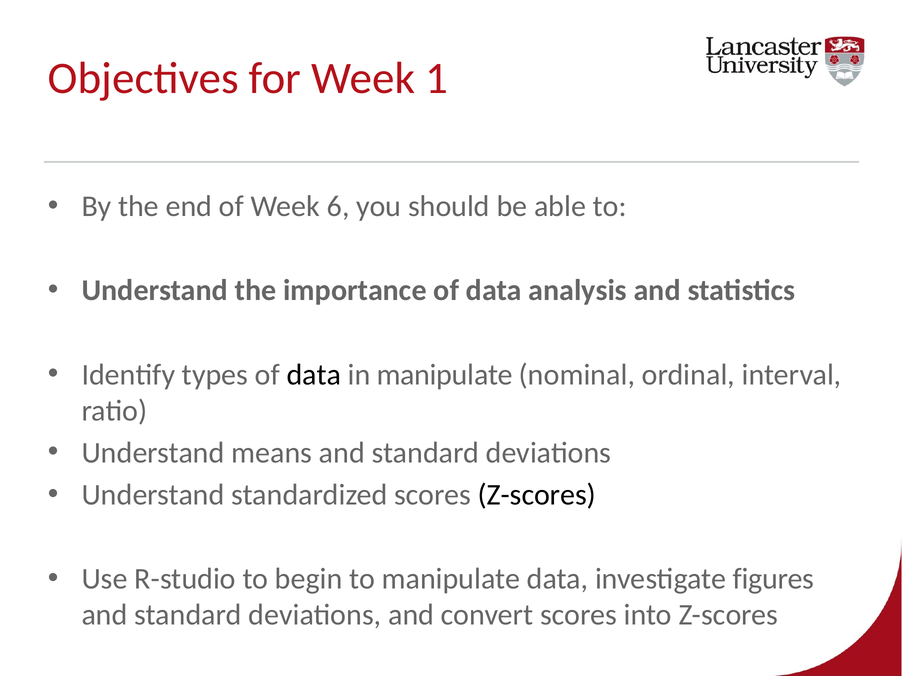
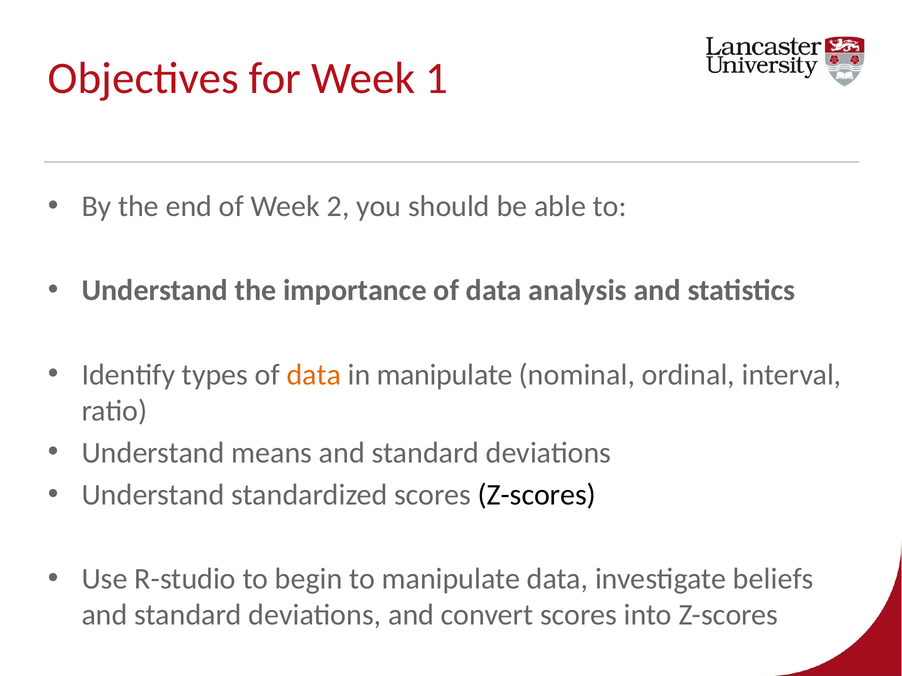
6: 6 -> 2 (338, 207)
data colour: black -> orange (314, 375)
figures: figures -> beliefs (773, 579)
